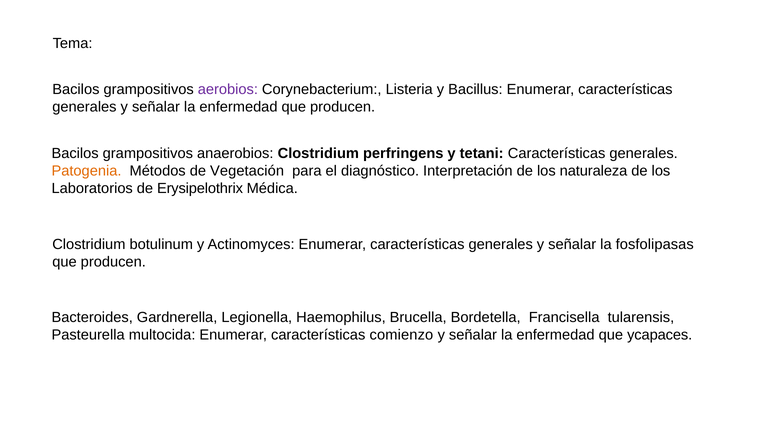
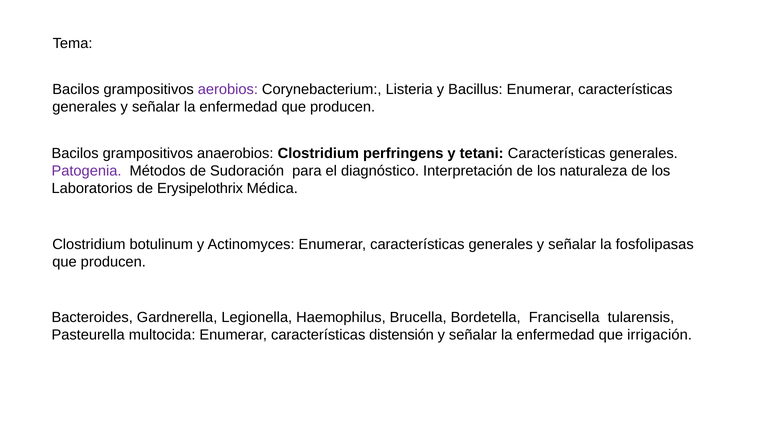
Patogenia colour: orange -> purple (87, 171)
Vegetación: Vegetación -> Sudoración (247, 171)
comienzo: comienzo -> distensión (402, 335)
ycapaces: ycapaces -> irrigación (660, 335)
